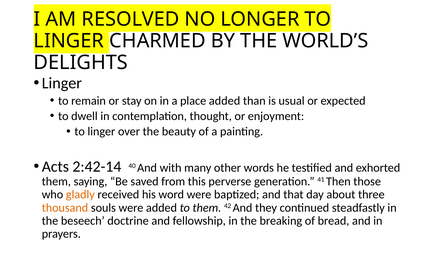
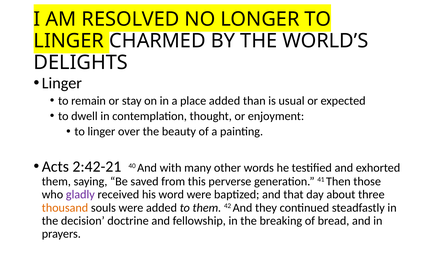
2:42-14: 2:42-14 -> 2:42-21 (97, 166)
gladly colour: orange -> purple (80, 194)
beseech: beseech -> decision (83, 220)
